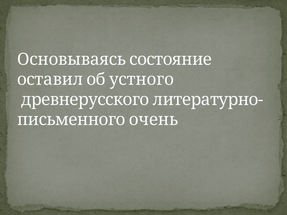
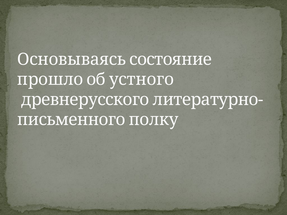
оставил: оставил -> прошло (50, 80)
очень: очень -> полку (154, 120)
